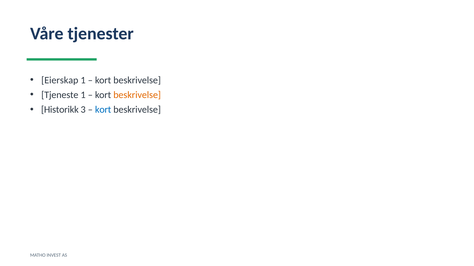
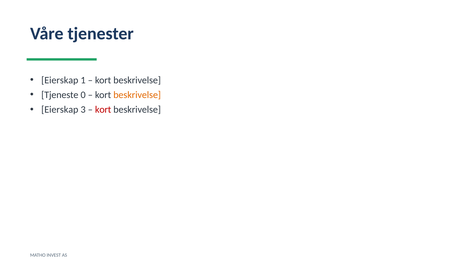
Tjeneste 1: 1 -> 0 (83, 95)
Historikk: Historikk -> Eierskap (60, 110)
kort colour: blue -> red (103, 110)
